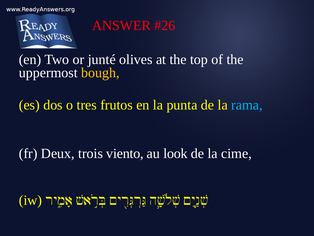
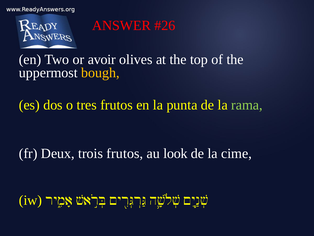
junté: junté -> avoir (102, 59)
rama colour: light blue -> light green (247, 105)
trois viento: viento -> frutos (125, 153)
